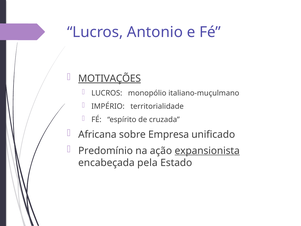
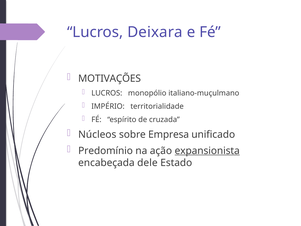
Antonio: Antonio -> Deixara (155, 32)
MOTIVAÇÕES underline: present -> none (110, 78)
Africana: Africana -> Núcleos (97, 134)
pela: pela -> dele (147, 163)
